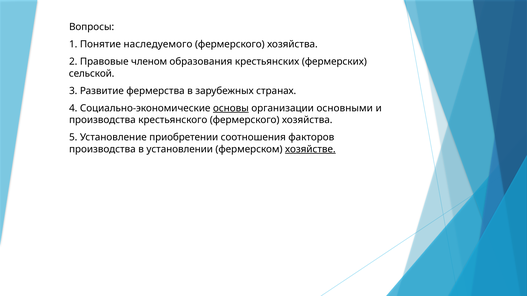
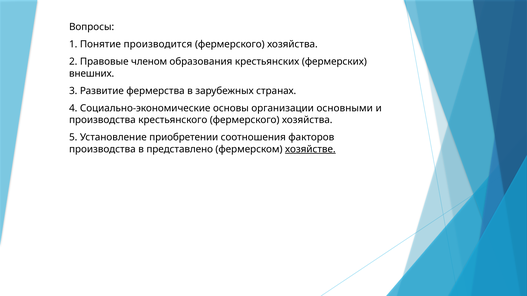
наследуемого: наследуемого -> производится (158, 44)
сельской: сельской -> внешних (92, 74)
основы underline: present -> none (231, 108)
установлении: установлении -> представлено (180, 149)
